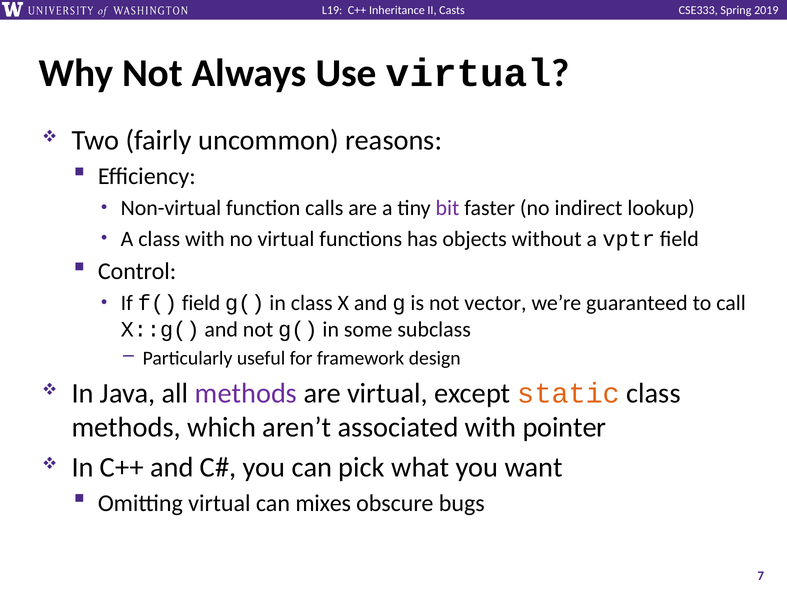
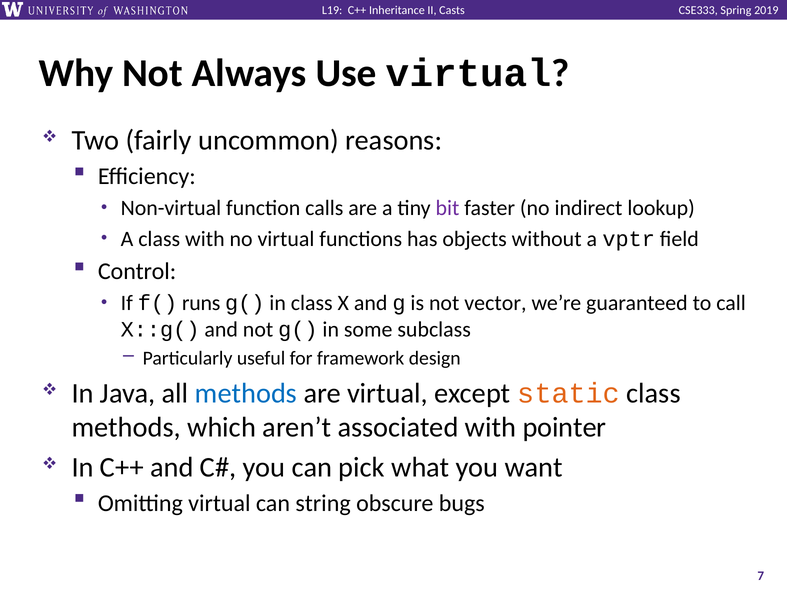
f( field: field -> runs (201, 303)
methods colour: purple -> blue (246, 393)
mixes: mixes -> string (323, 503)
